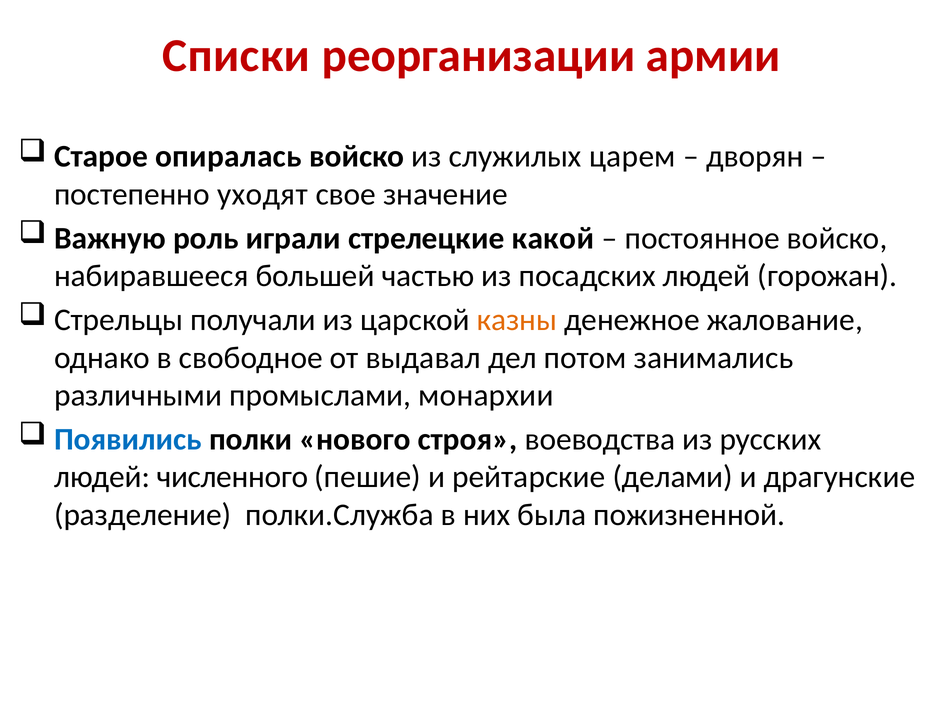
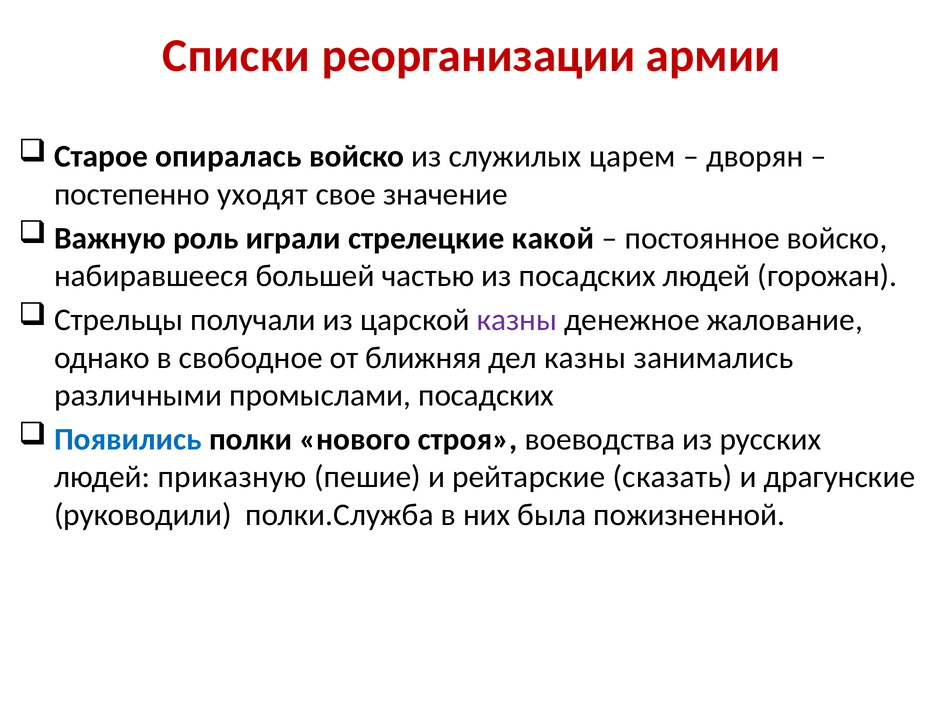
казны colour: orange -> purple (517, 320)
выдавал: выдавал -> ближняя (423, 358)
дел потом: потом -> казны (585, 358)
промыслами монархии: монархии -> посадских (486, 395)
численного: численного -> приказную (232, 477)
делами: делами -> сказать (672, 477)
разделение: разделение -> руководили (143, 515)
